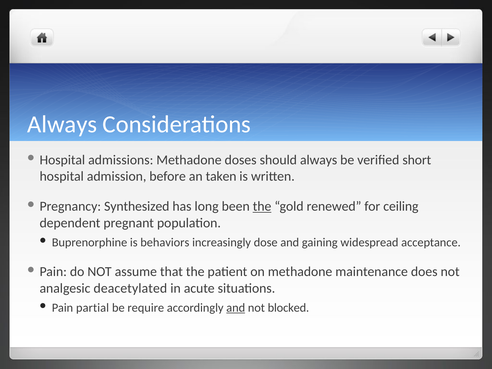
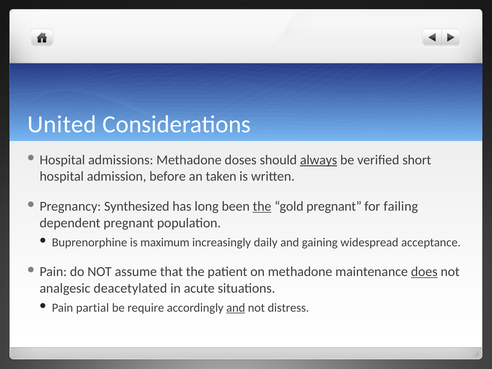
Always: Always -> United (62, 124)
always underline: none -> present (319, 160)
gold renewed: renewed -> pregnant (334, 206)
ceiling: ceiling -> failing (401, 206)
behaviors: behaviors -> maximum (165, 242)
dose: dose -> daily (266, 242)
does underline: none -> present (424, 272)
blocked: blocked -> distress (288, 308)
